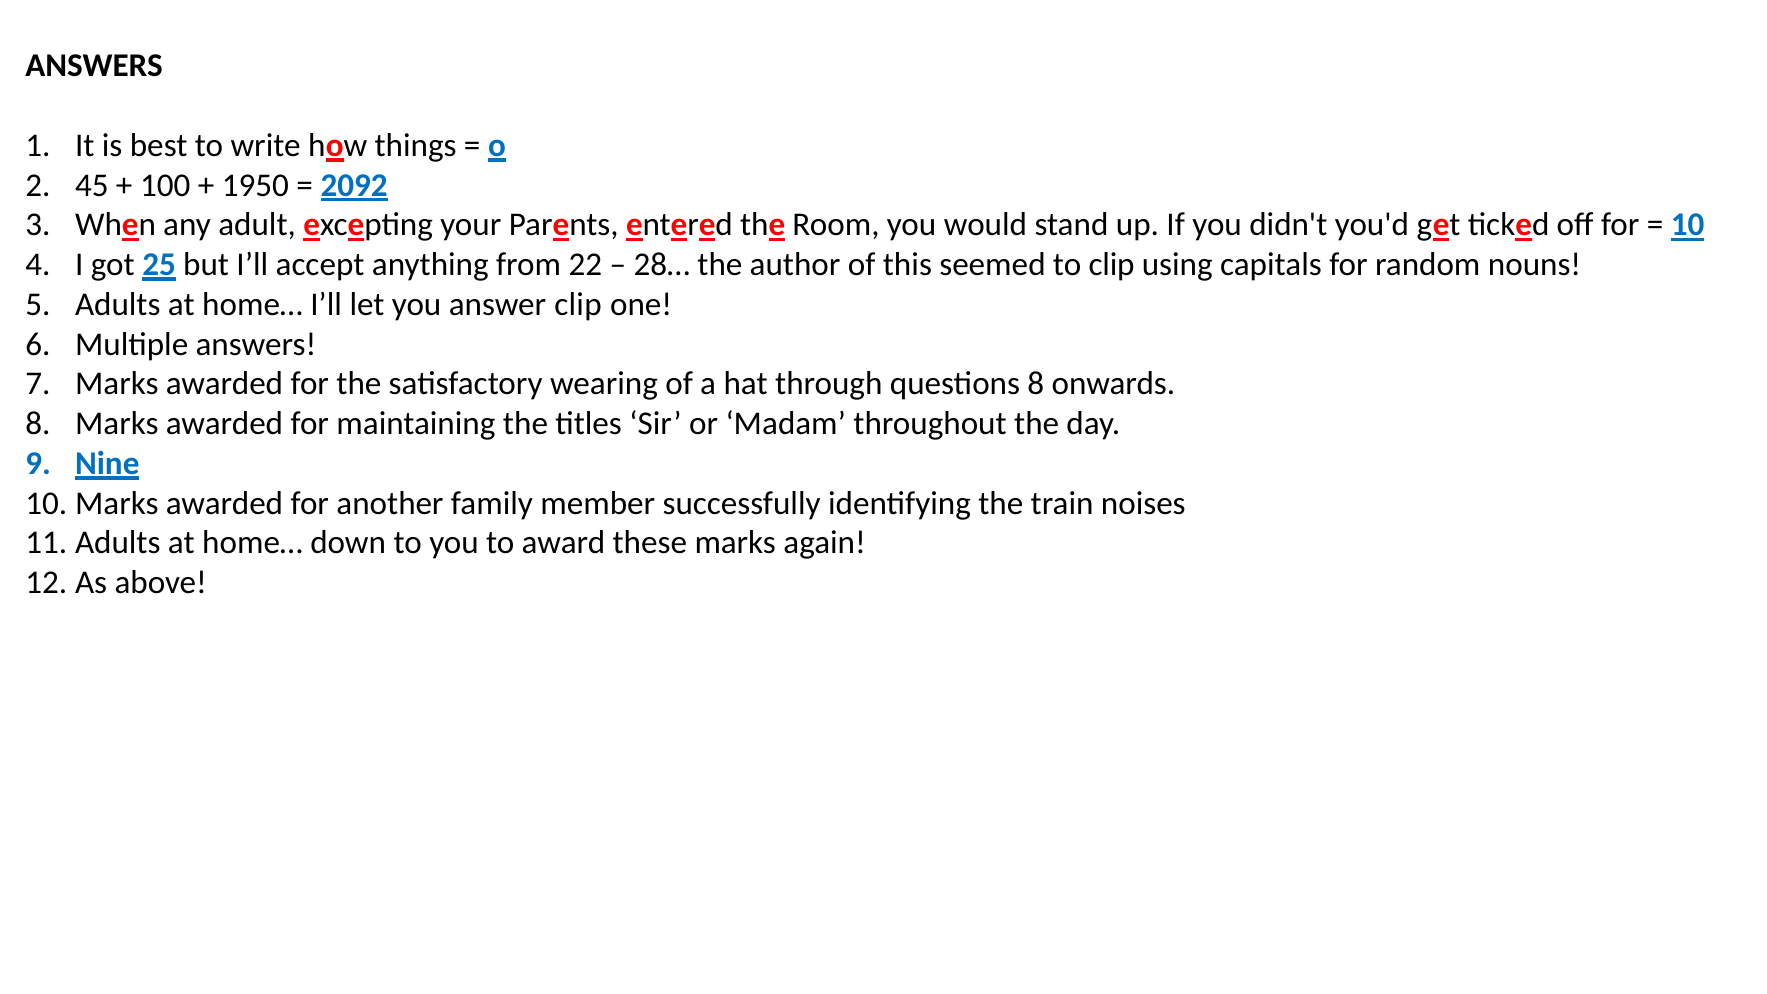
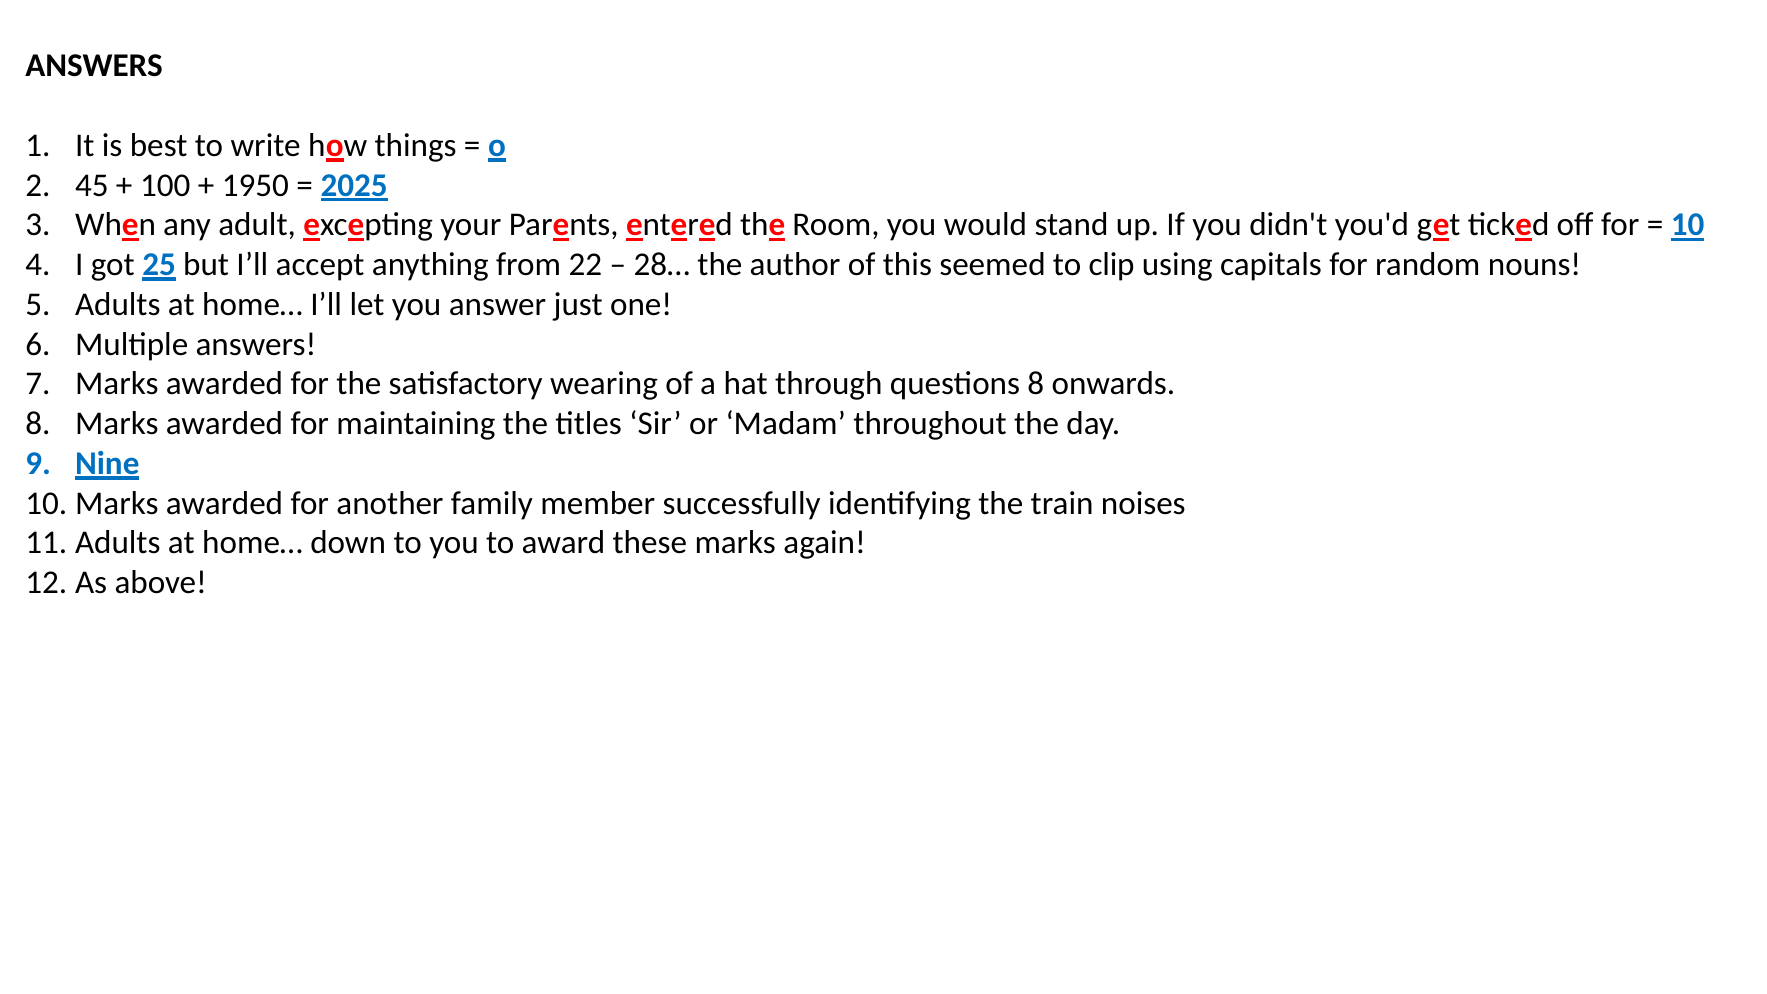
2092: 2092 -> 2025 (354, 185)
answer clip: clip -> just (578, 304)
